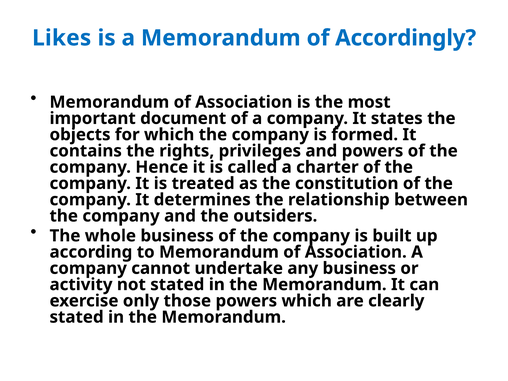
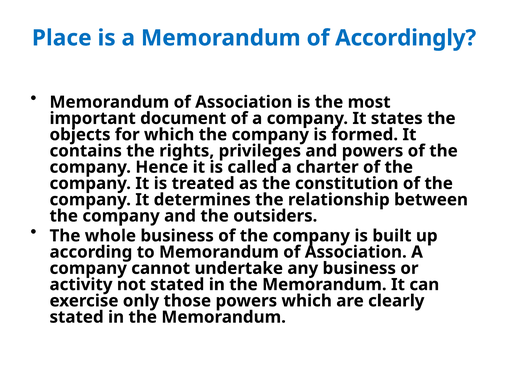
Likes: Likes -> Place (62, 38)
